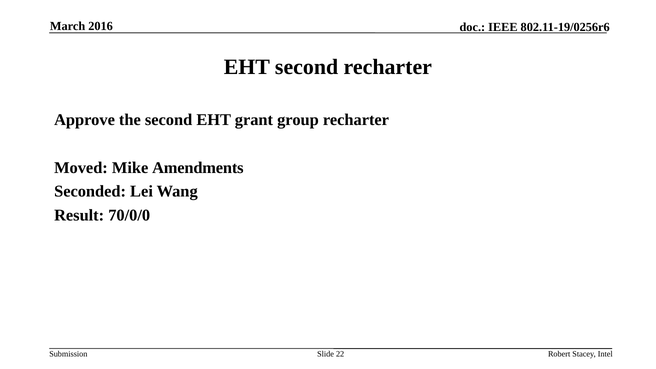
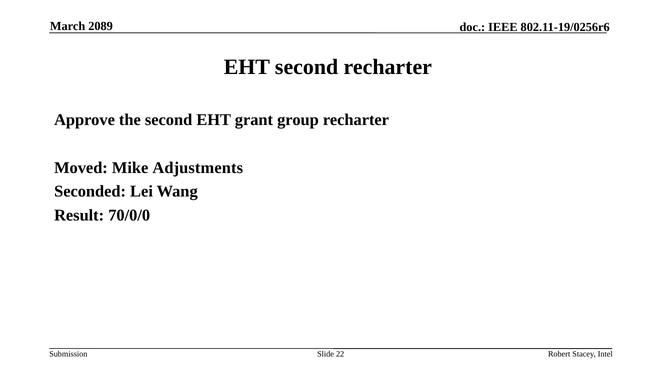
2016: 2016 -> 2089 (101, 26)
Amendments: Amendments -> Adjustments (198, 168)
